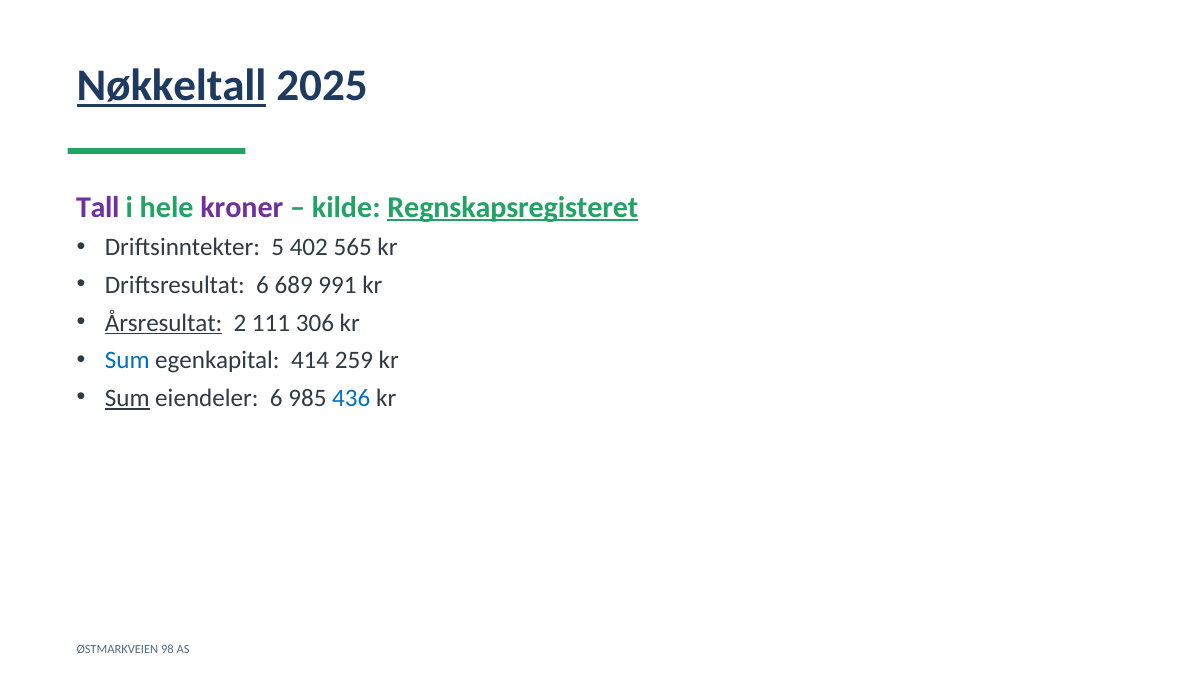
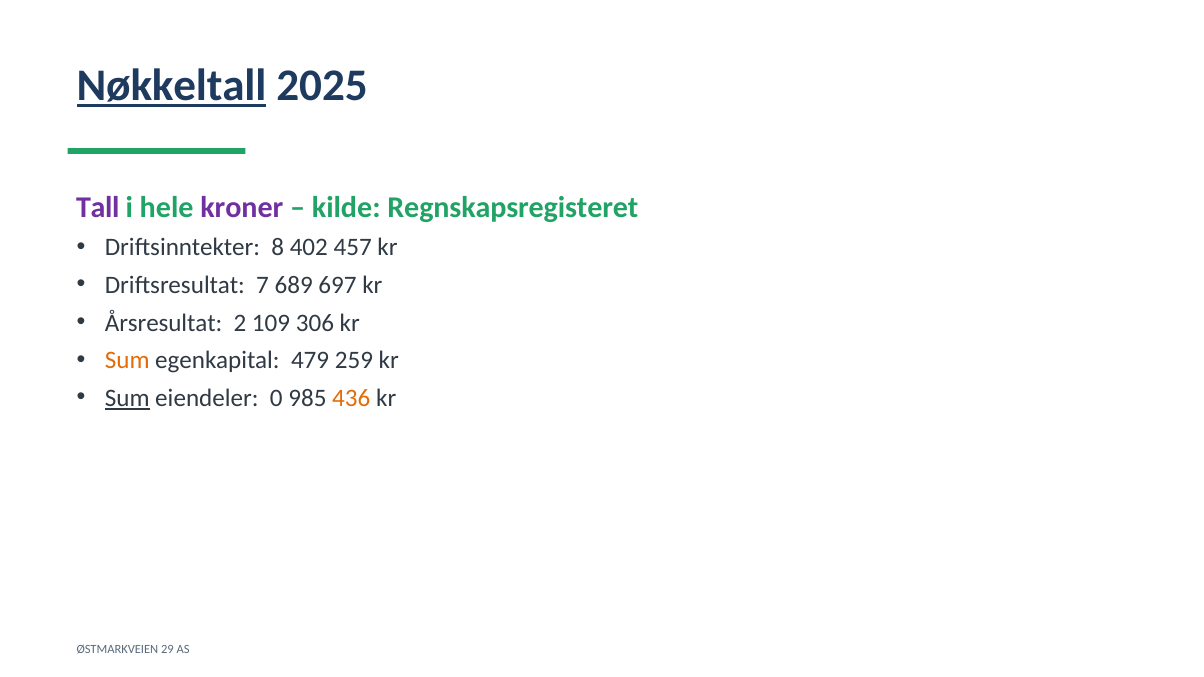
Regnskapsregisteret underline: present -> none (513, 207)
5: 5 -> 8 (278, 248)
565: 565 -> 457 (353, 248)
Driftsresultat 6: 6 -> 7 (263, 285)
991: 991 -> 697 (337, 285)
Årsresultat underline: present -> none (164, 323)
111: 111 -> 109 (271, 323)
Sum colour: blue -> orange (127, 361)
414: 414 -> 479 (310, 361)
eiendeler 6: 6 -> 0 (276, 398)
436 colour: blue -> orange (351, 398)
98: 98 -> 29 (167, 650)
